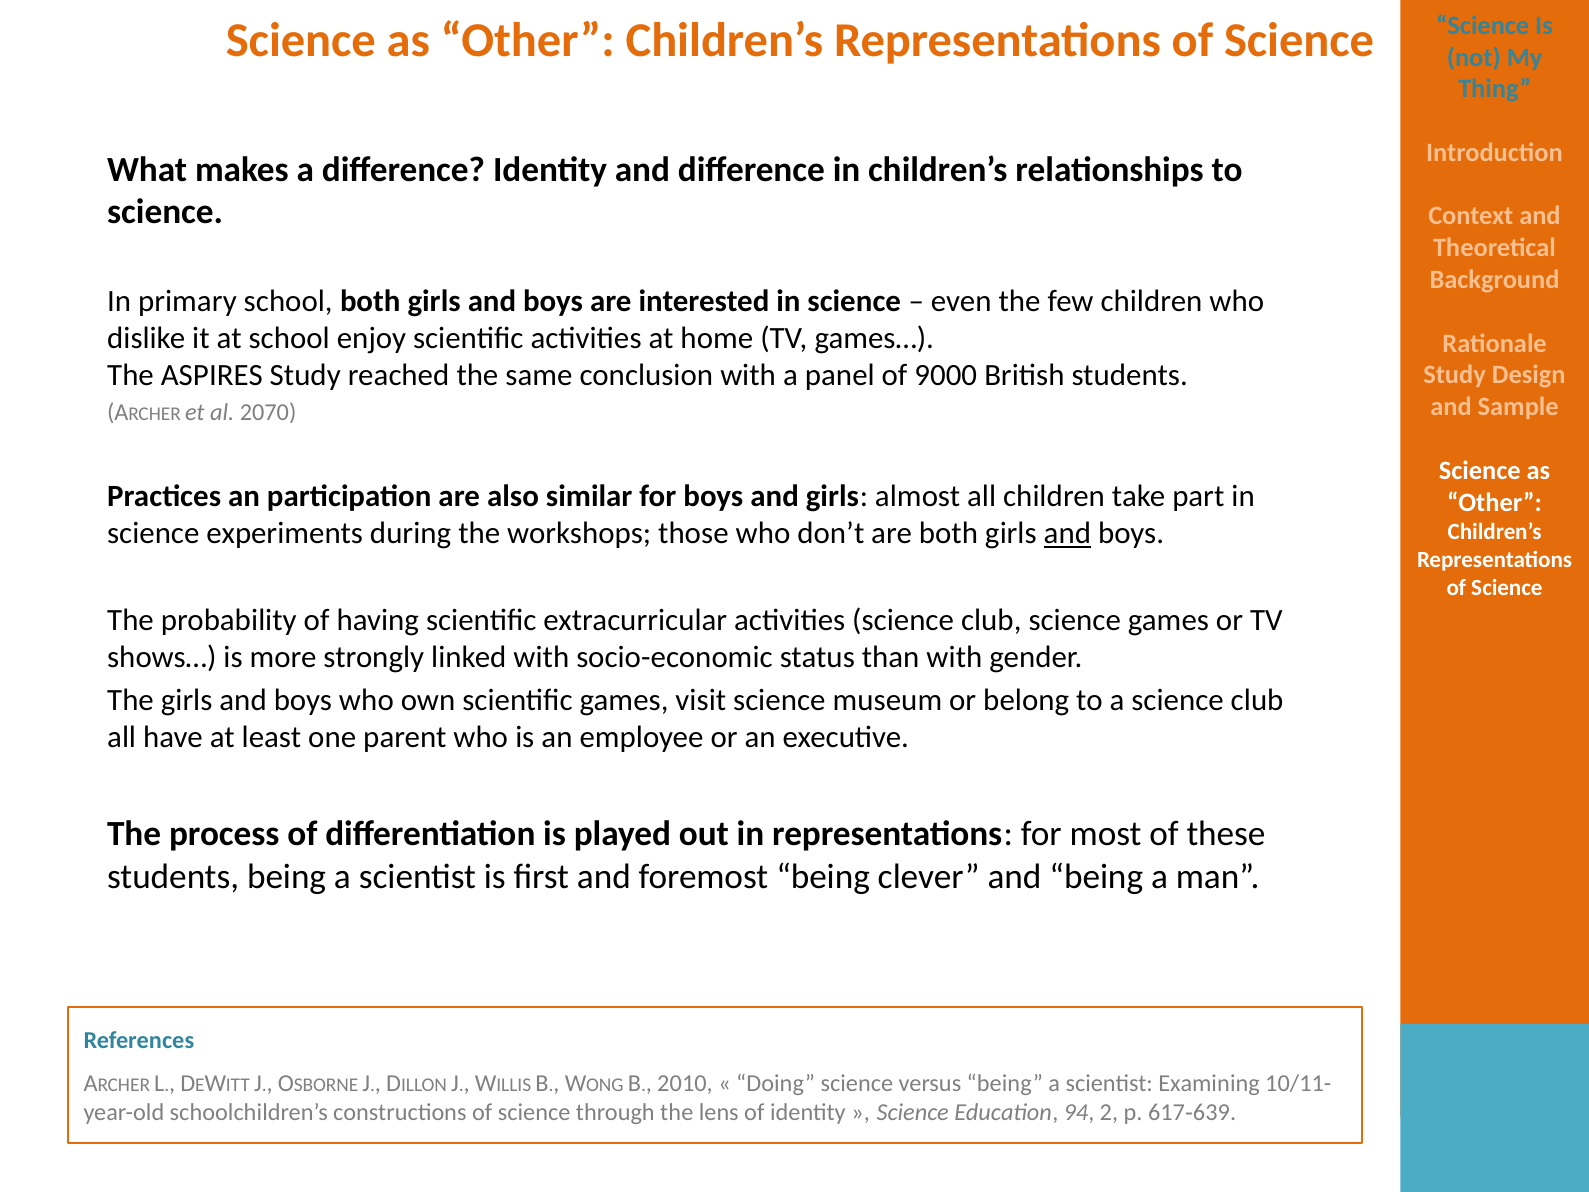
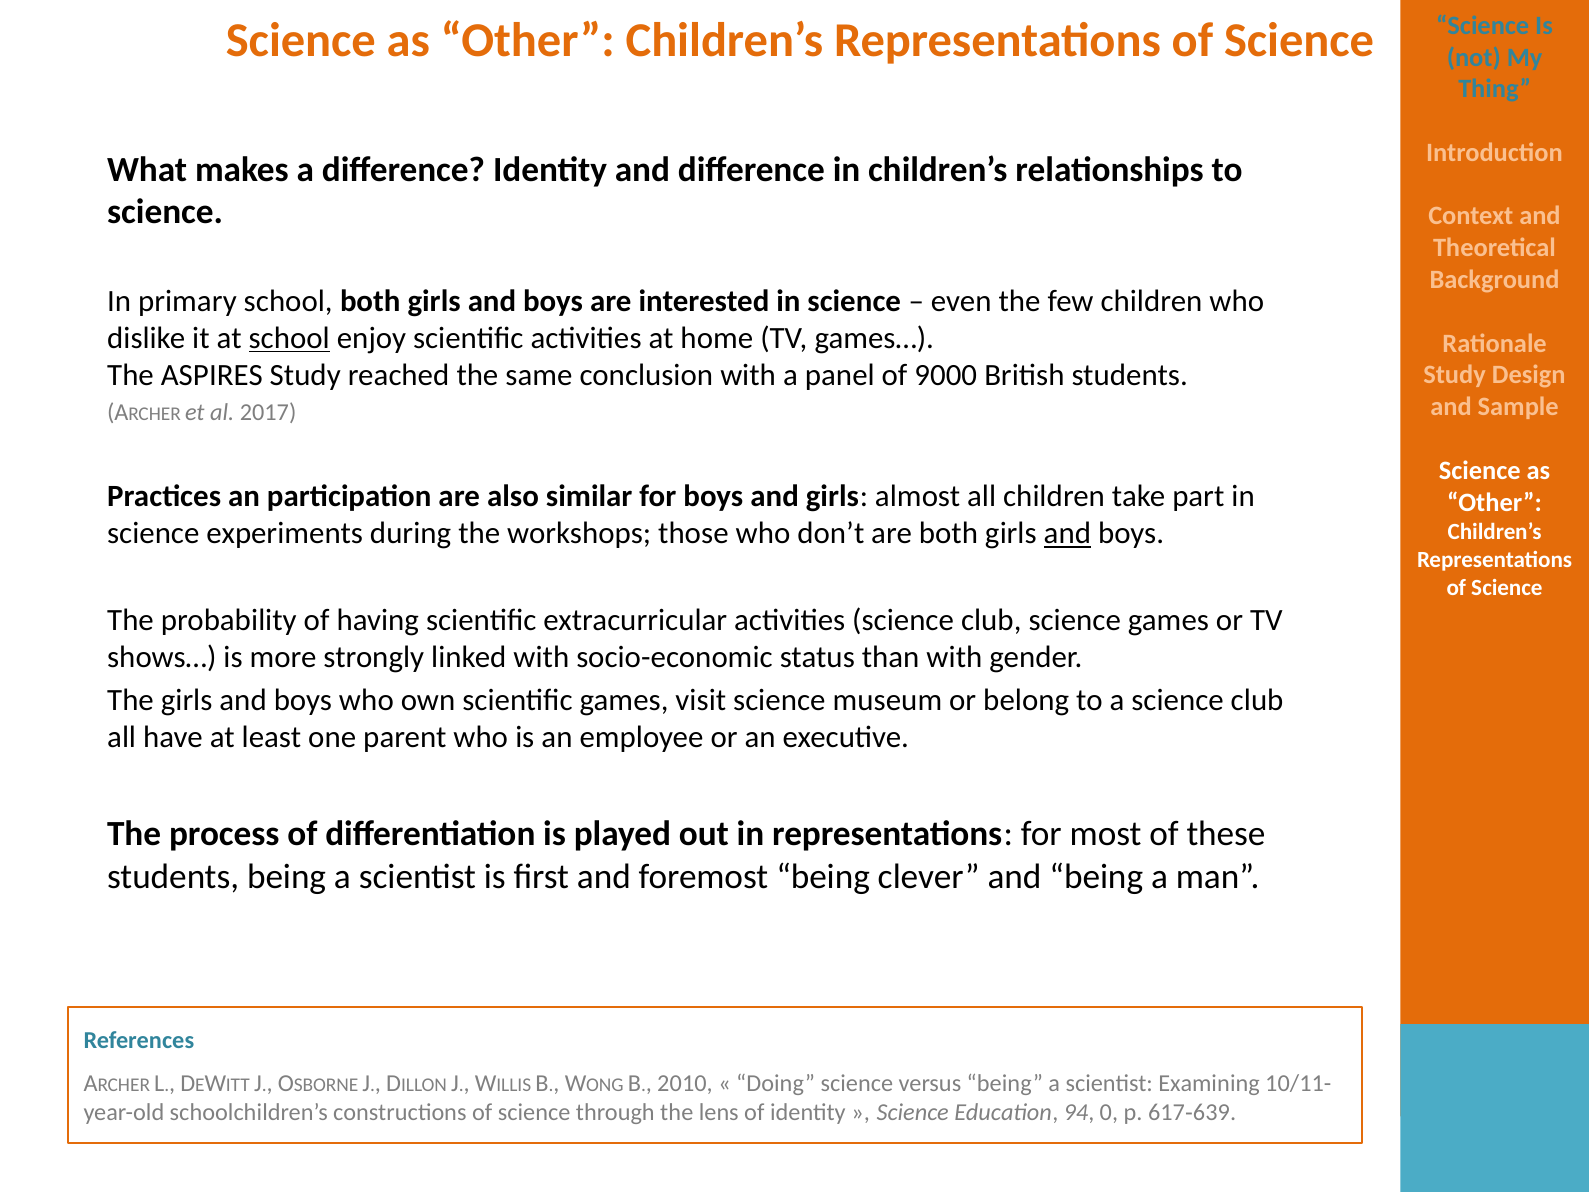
school underline: none -> present (289, 338)
2070: 2070 -> 2017 (268, 413)
2: 2 -> 0 (1109, 1112)
